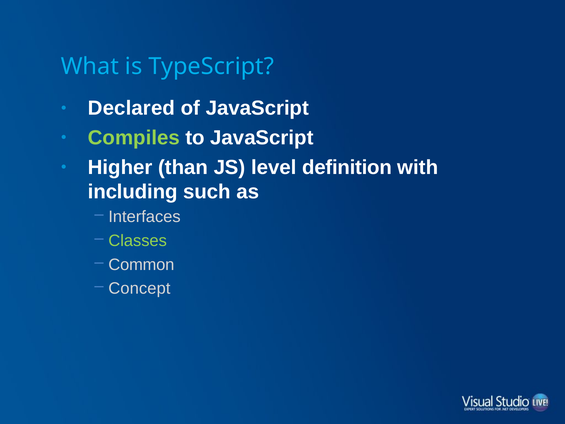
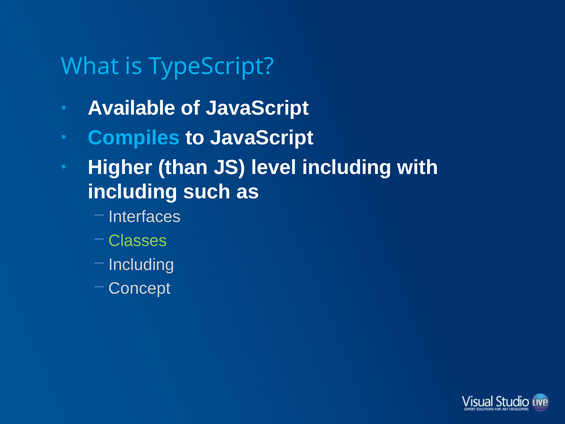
Declared: Declared -> Available (132, 108)
Compiles colour: light green -> light blue (134, 138)
level definition: definition -> including (347, 167)
Common: Common -> Including (141, 264)
